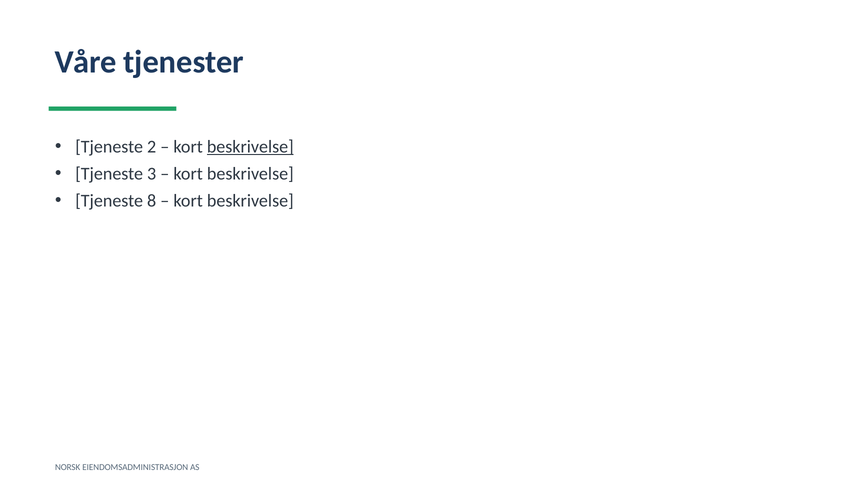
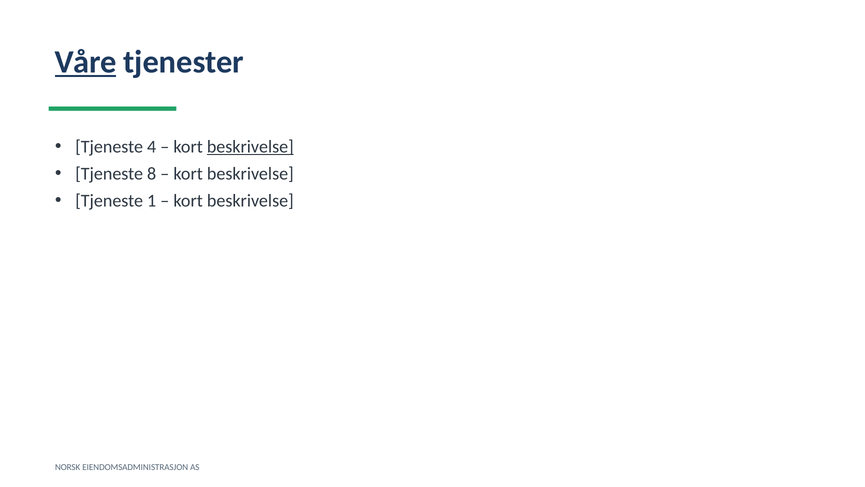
Våre underline: none -> present (86, 62)
2: 2 -> 4 (152, 147)
3: 3 -> 8 (152, 174)
8: 8 -> 1 (152, 201)
